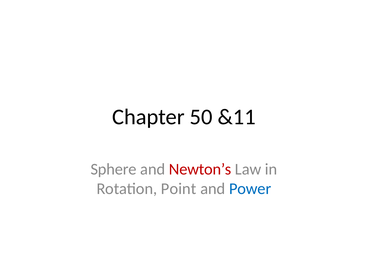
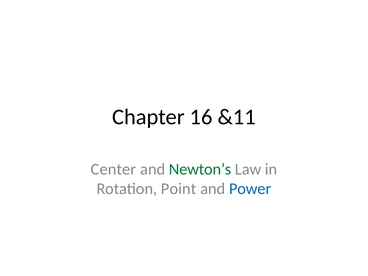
50: 50 -> 16 (201, 117)
Sphere: Sphere -> Center (113, 169)
Newton’s colour: red -> green (200, 169)
